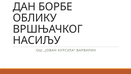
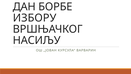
ОБЛИКУ: ОБЛИКУ -> ИЗБОРУ (35, 18)
